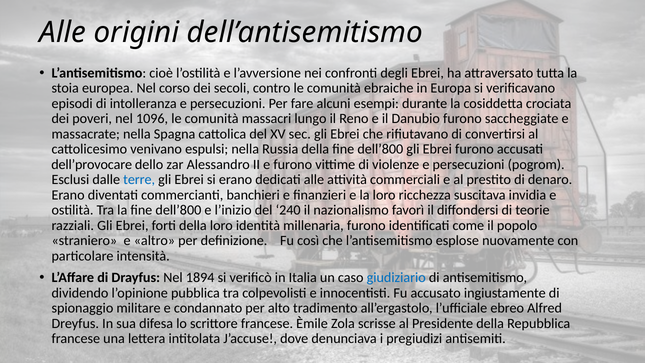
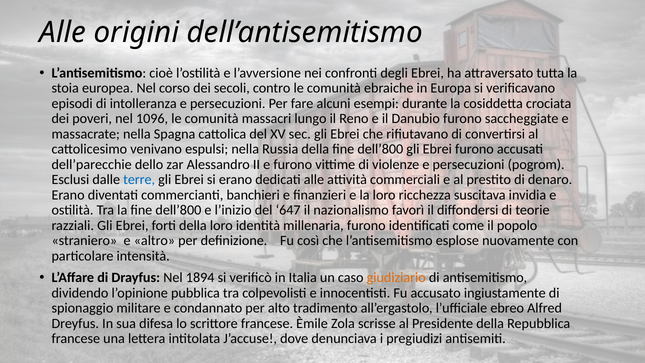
dell’provocare: dell’provocare -> dell’parecchie (92, 164)
240: 240 -> 647 (288, 210)
giudiziario colour: blue -> orange (396, 278)
